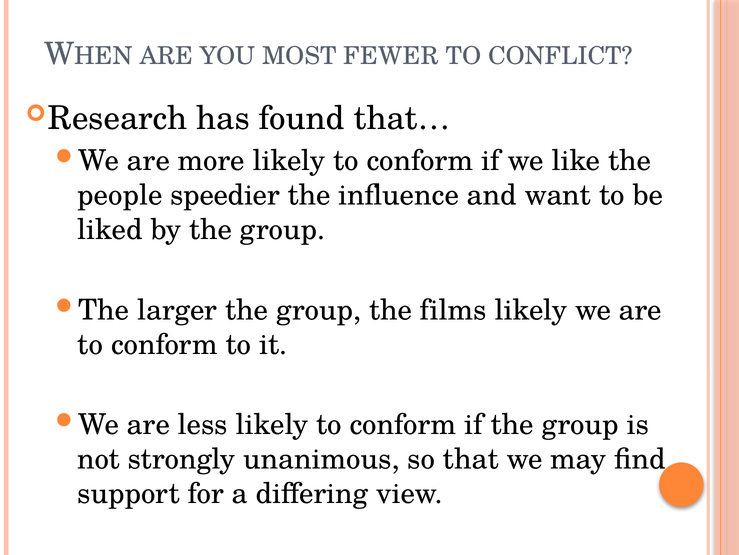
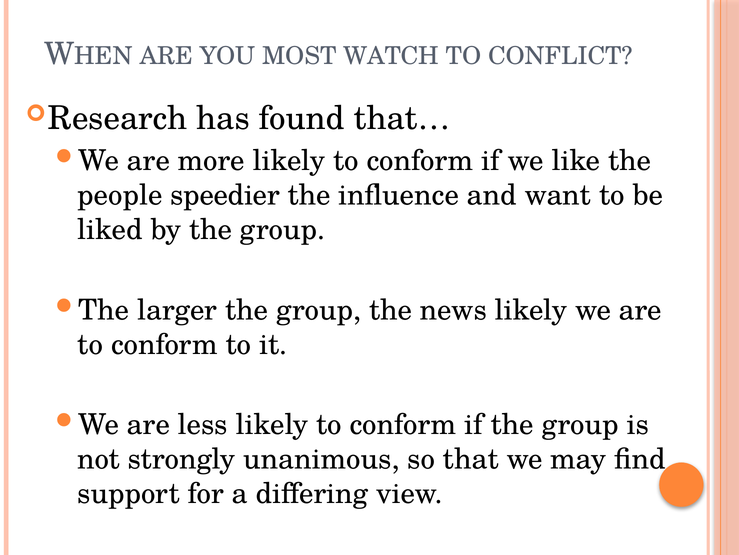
FEWER: FEWER -> WATCH (391, 56)
films: films -> news (453, 310)
